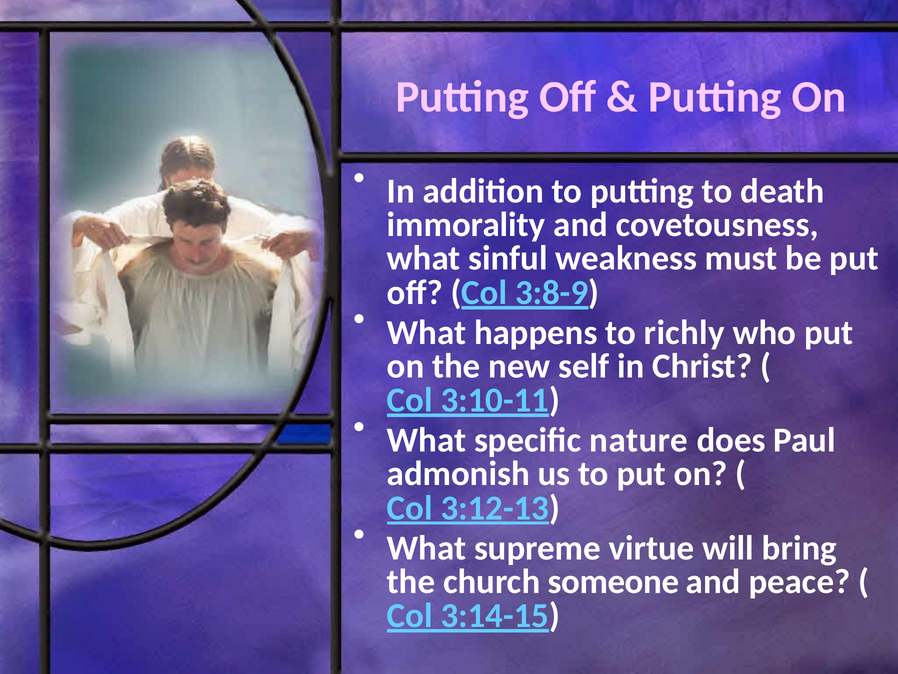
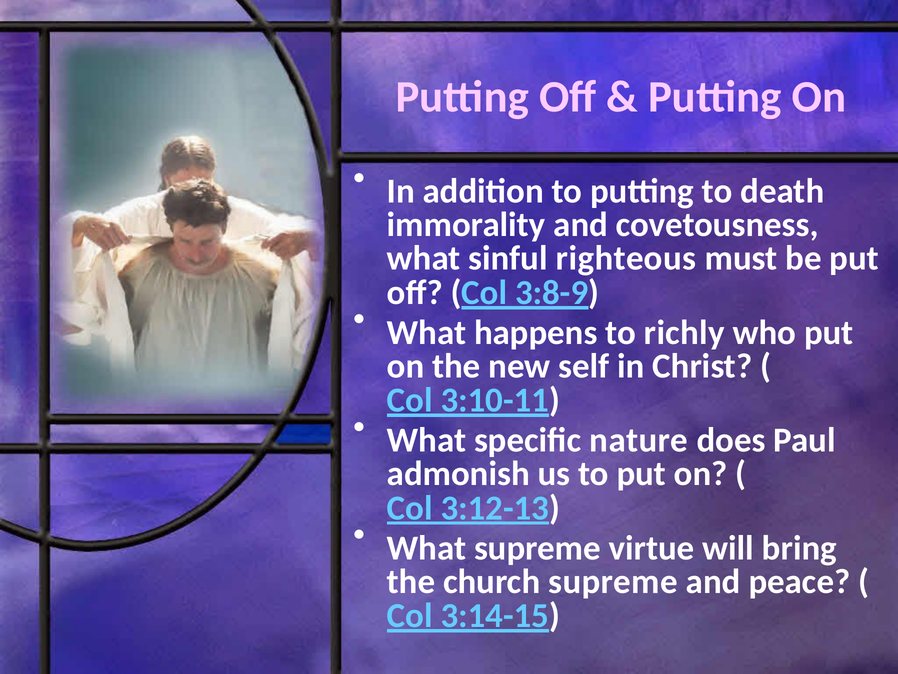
weakness: weakness -> righteous (626, 258)
church someone: someone -> supreme (613, 581)
